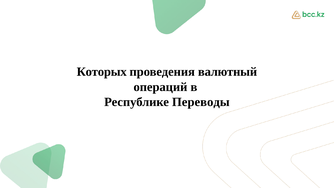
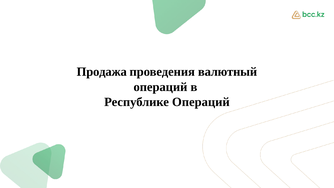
Которых: Которых -> Продажа (102, 72)
Республике Переводы: Переводы -> Операций (201, 102)
